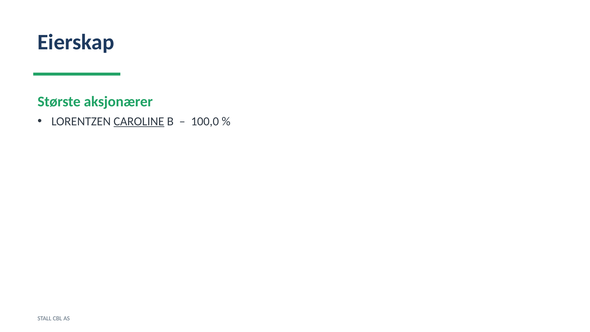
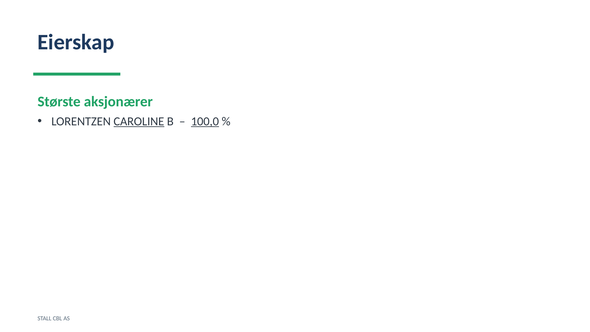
100,0 underline: none -> present (205, 121)
